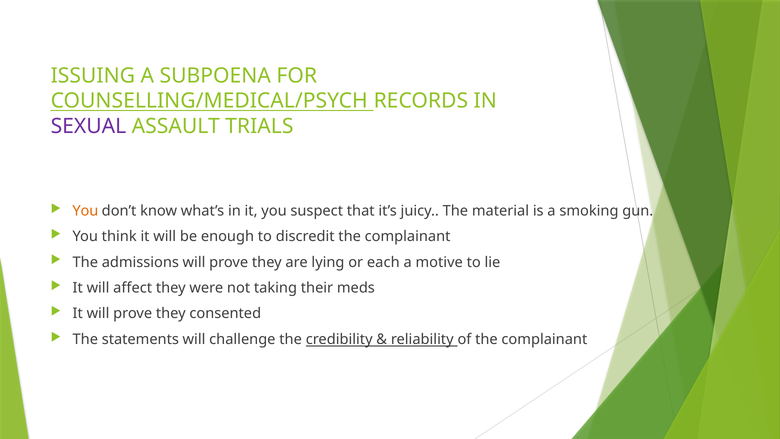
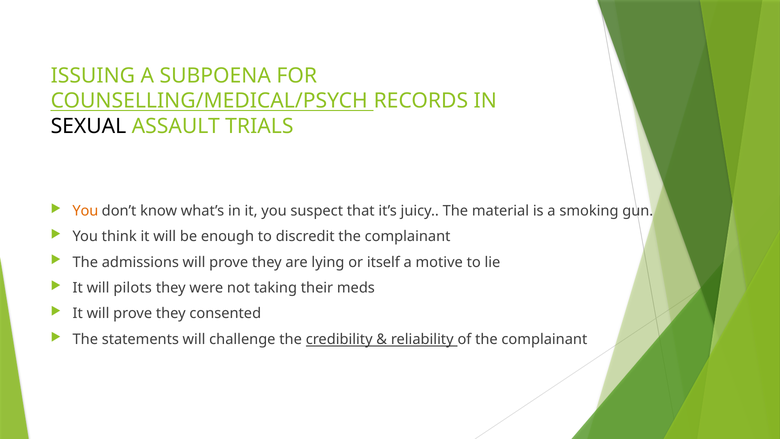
SEXUAL colour: purple -> black (88, 126)
each: each -> itself (383, 262)
affect: affect -> pilots (133, 288)
